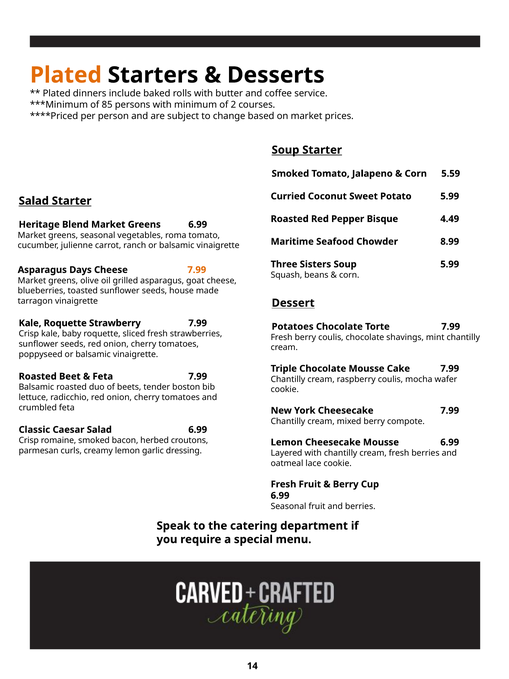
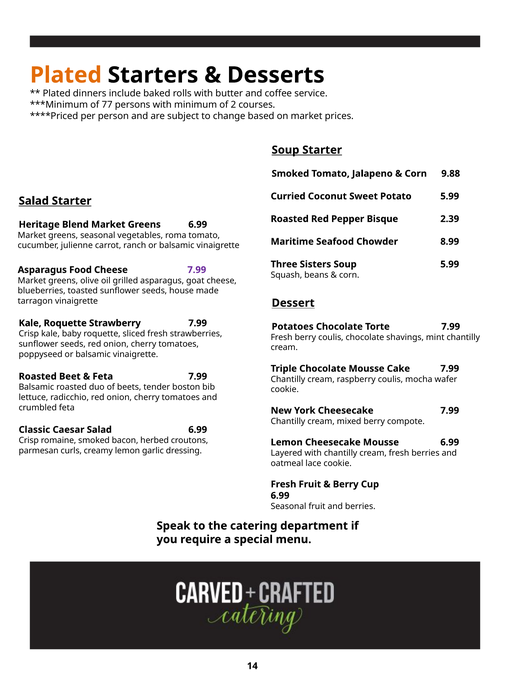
85: 85 -> 77 (107, 105)
5.59: 5.59 -> 9.88 (451, 174)
4.49: 4.49 -> 2.39 (450, 219)
Days: Days -> Food (81, 270)
7.99 colour: orange -> purple (197, 270)
